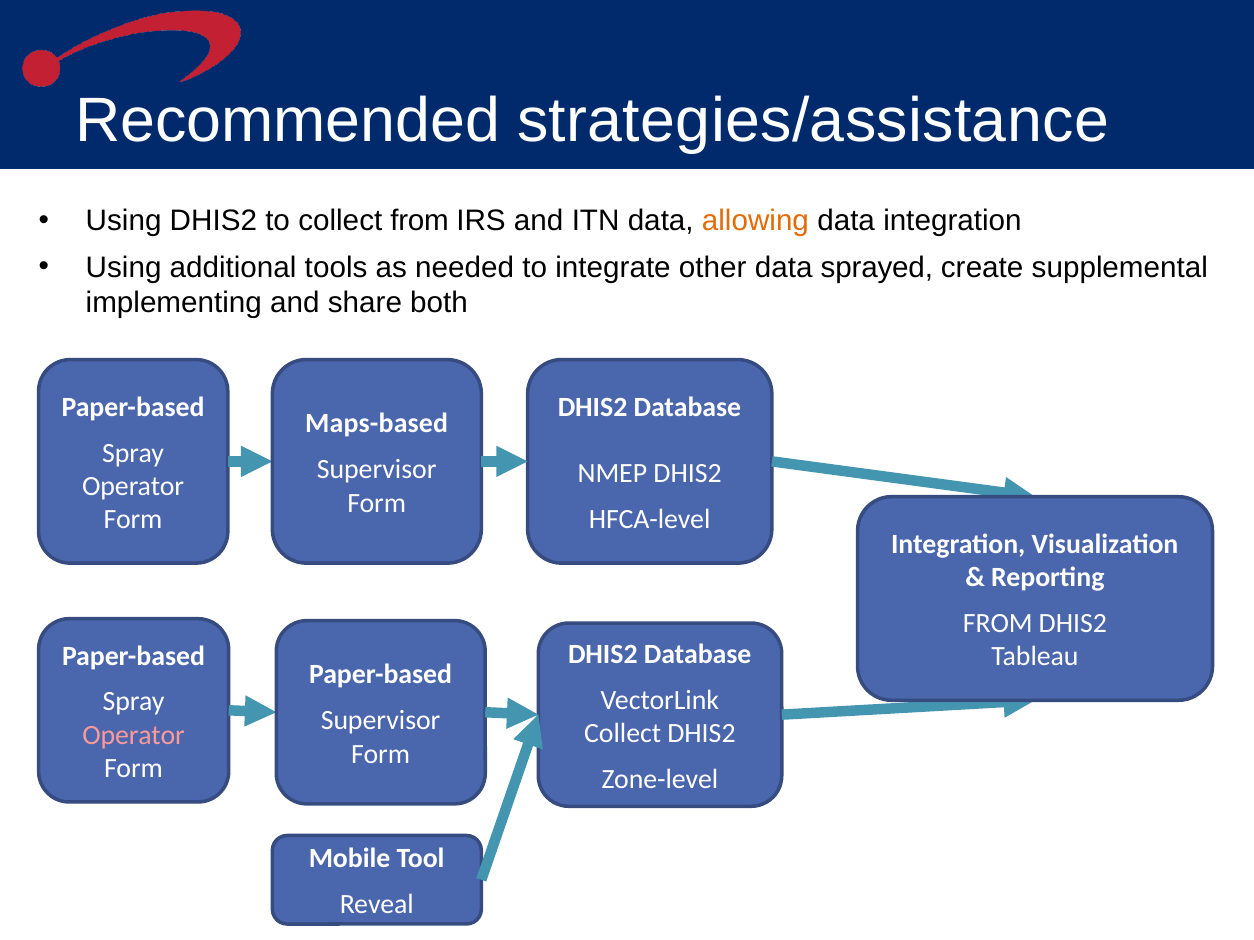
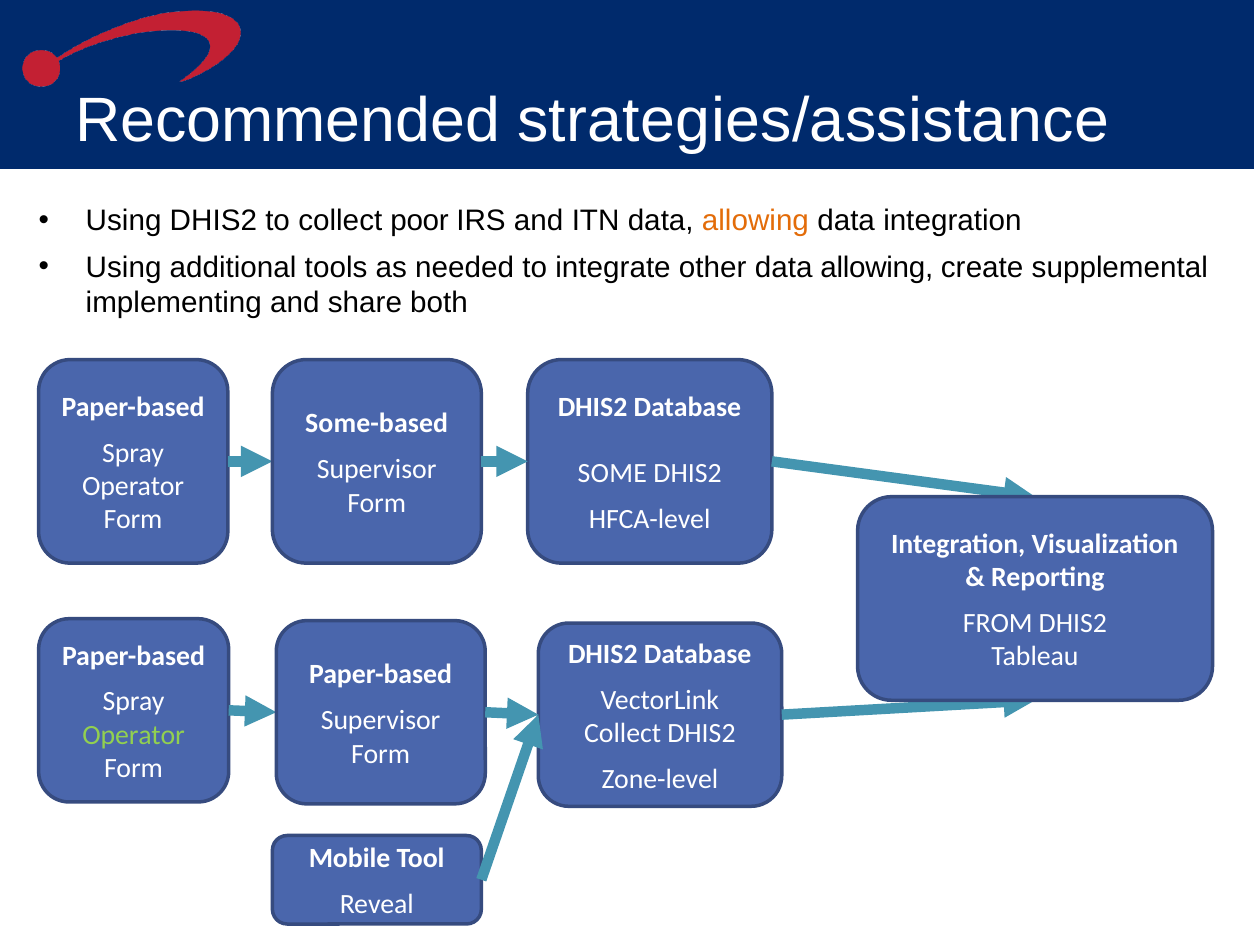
collect from: from -> poor (420, 221)
other data sprayed: sprayed -> allowing (877, 268)
Maps-based: Maps-based -> Some-based (377, 424)
NMEP: NMEP -> SOME (612, 474)
Operator colour: pink -> light green (134, 736)
